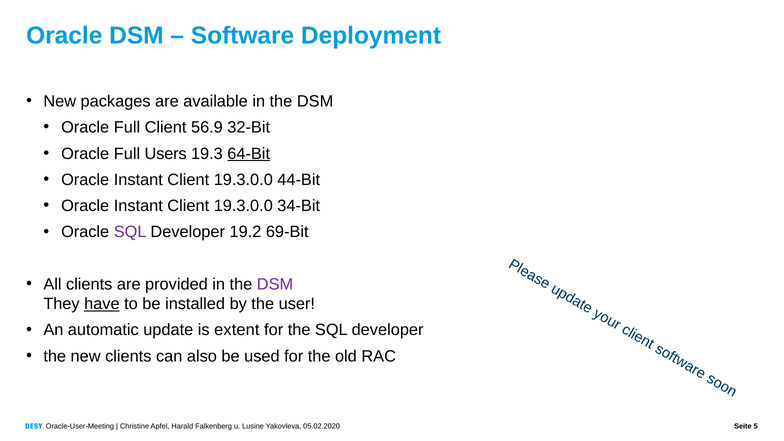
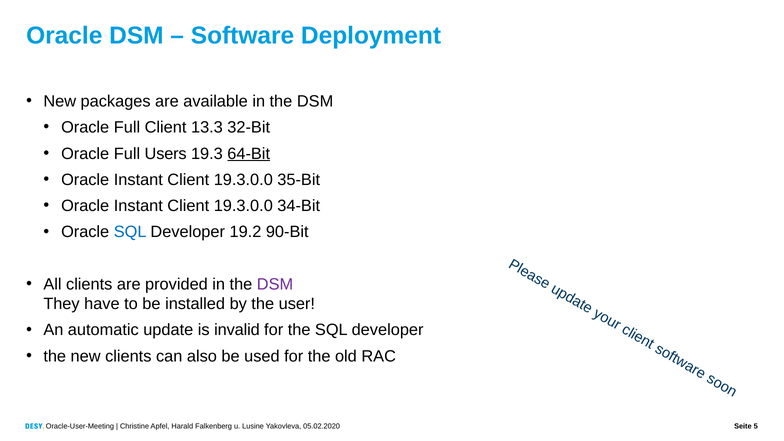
56.9: 56.9 -> 13.3 (207, 128)
44-Bit: 44-Bit -> 35-Bit (299, 180)
SQL colour: purple -> blue (130, 232)
69-Bit: 69-Bit -> 90-Bit (287, 232)
have underline: present -> none (102, 304)
extent: extent -> invalid (237, 330)
